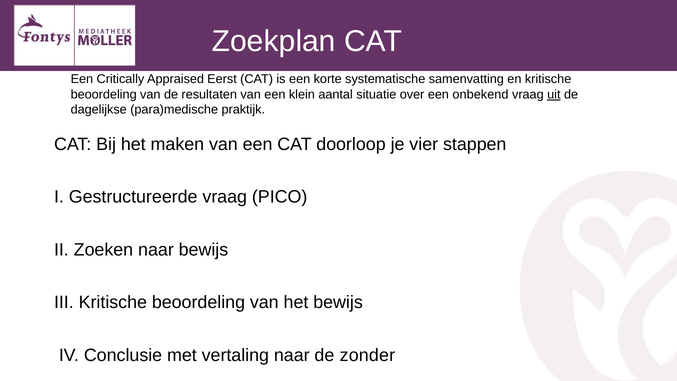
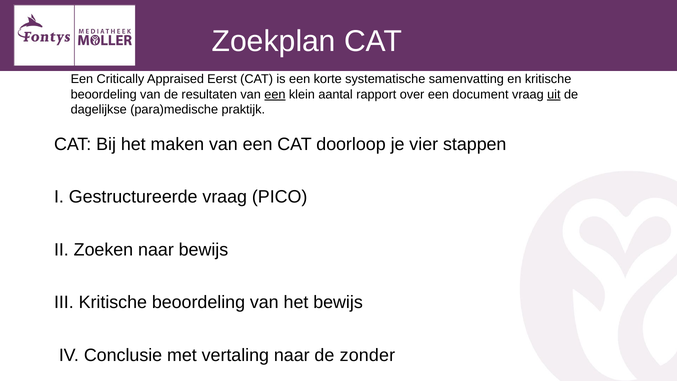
een underline: none -> present (275, 94)
situatie: situatie -> rapport (376, 94)
onbekend: onbekend -> document (480, 94)
